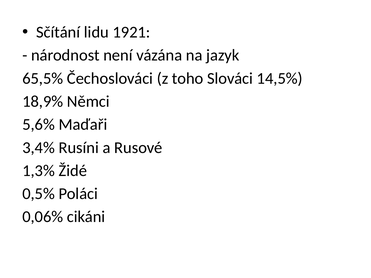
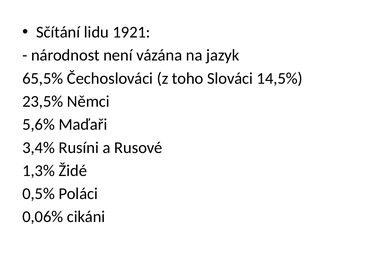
18,9%: 18,9% -> 23,5% (43, 102)
